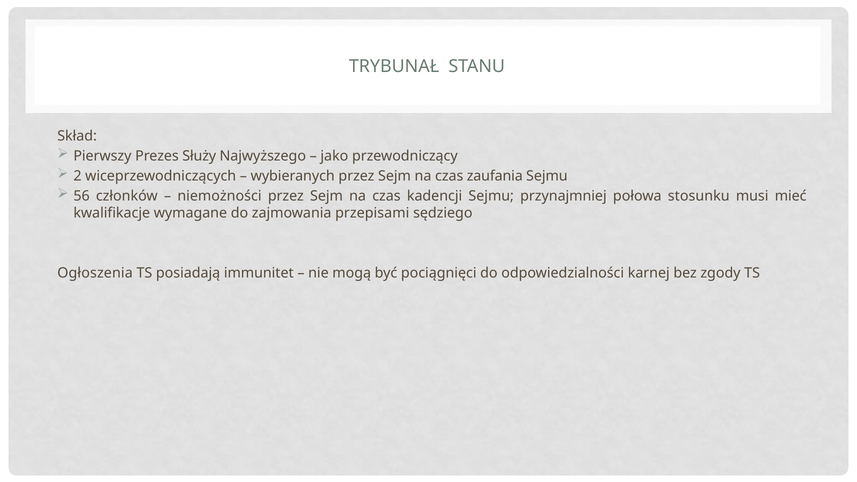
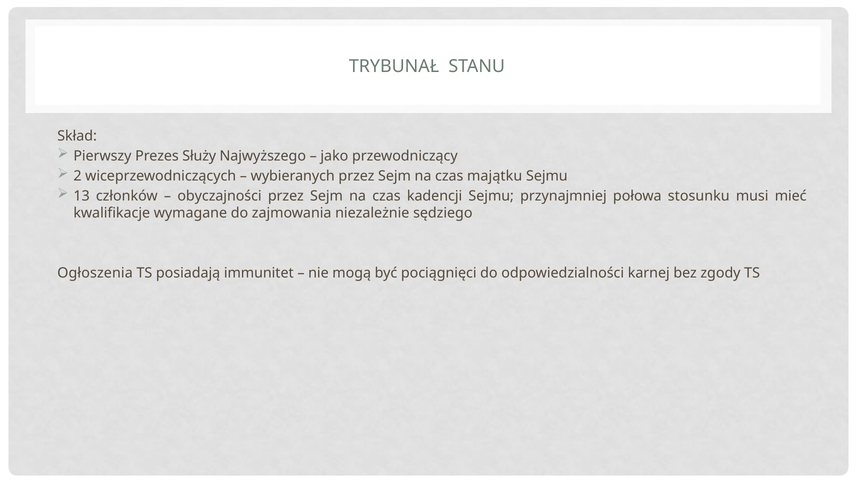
zaufania: zaufania -> majątku (495, 176)
56: 56 -> 13 (82, 196)
niemożności: niemożności -> obyczajności (220, 196)
przepisami: przepisami -> niezależnie (372, 213)
